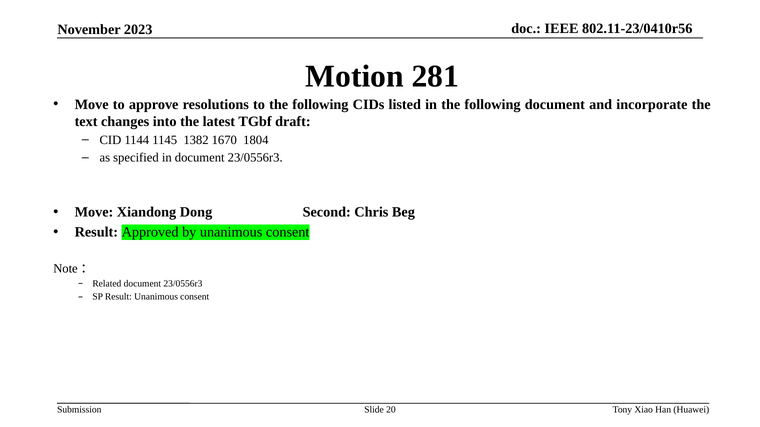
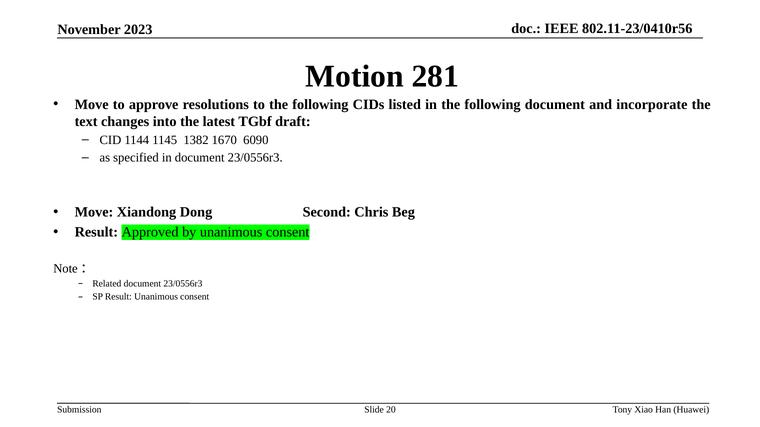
1804: 1804 -> 6090 (256, 140)
